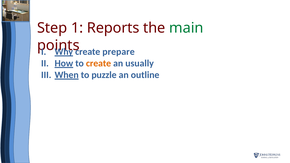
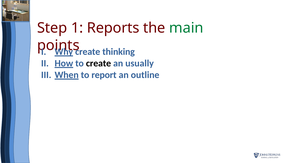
prepare: prepare -> thinking (119, 52)
create colour: orange -> black (98, 63)
puzzle: puzzle -> report (104, 75)
